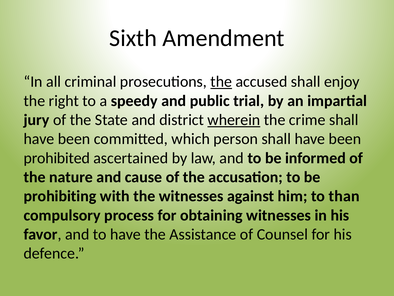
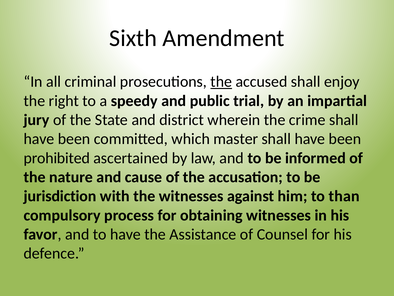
wherein underline: present -> none (234, 120)
person: person -> master (236, 139)
prohibiting: prohibiting -> jurisdiction (60, 196)
